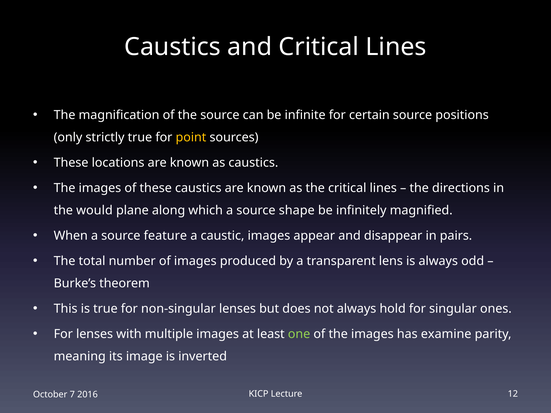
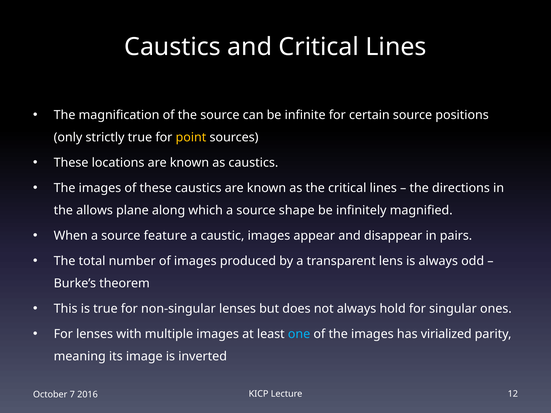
would: would -> allows (95, 211)
one colour: light green -> light blue (299, 334)
examine: examine -> virialized (446, 334)
